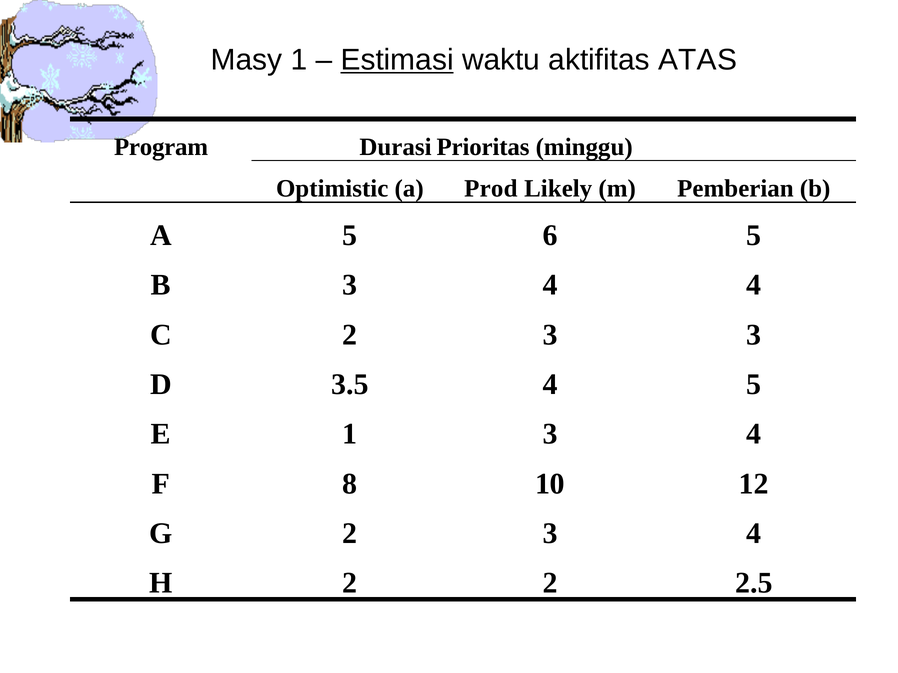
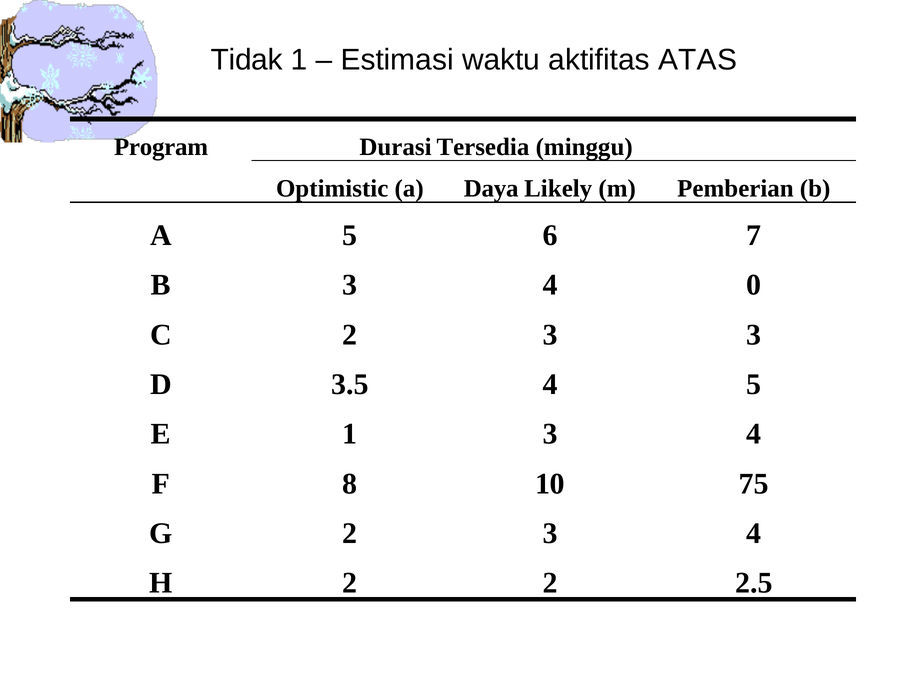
Masy: Masy -> Tidak (247, 60)
Estimasi underline: present -> none (397, 60)
Prioritas: Prioritas -> Tersedia (483, 147)
Prod: Prod -> Daya (491, 189)
6 5: 5 -> 7 (754, 236)
4 4: 4 -> 0 (754, 285)
12: 12 -> 75 (754, 484)
